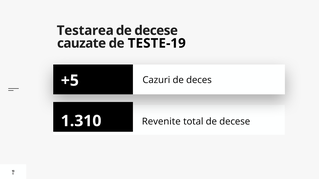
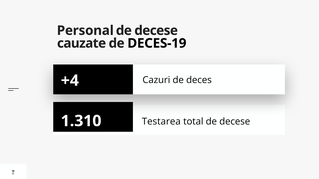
Testarea: Testarea -> Personal (85, 31)
TESTE-19: TESTE-19 -> DECES-19 (157, 43)
+5: +5 -> +4 (70, 81)
Revenite: Revenite -> Testarea (161, 122)
